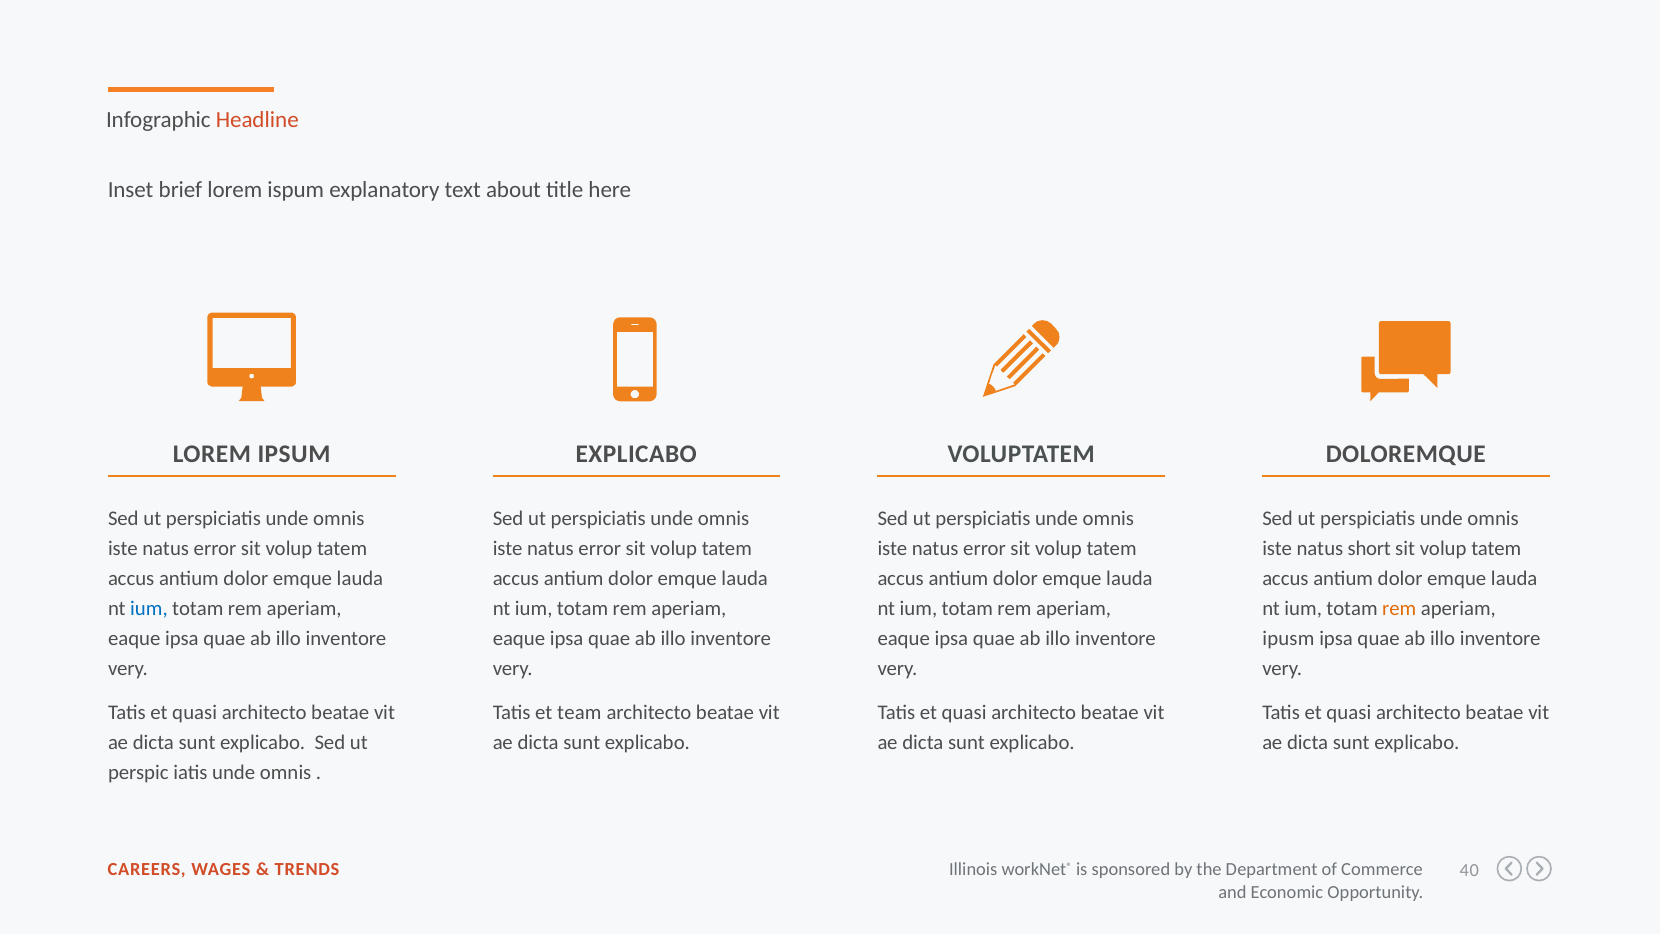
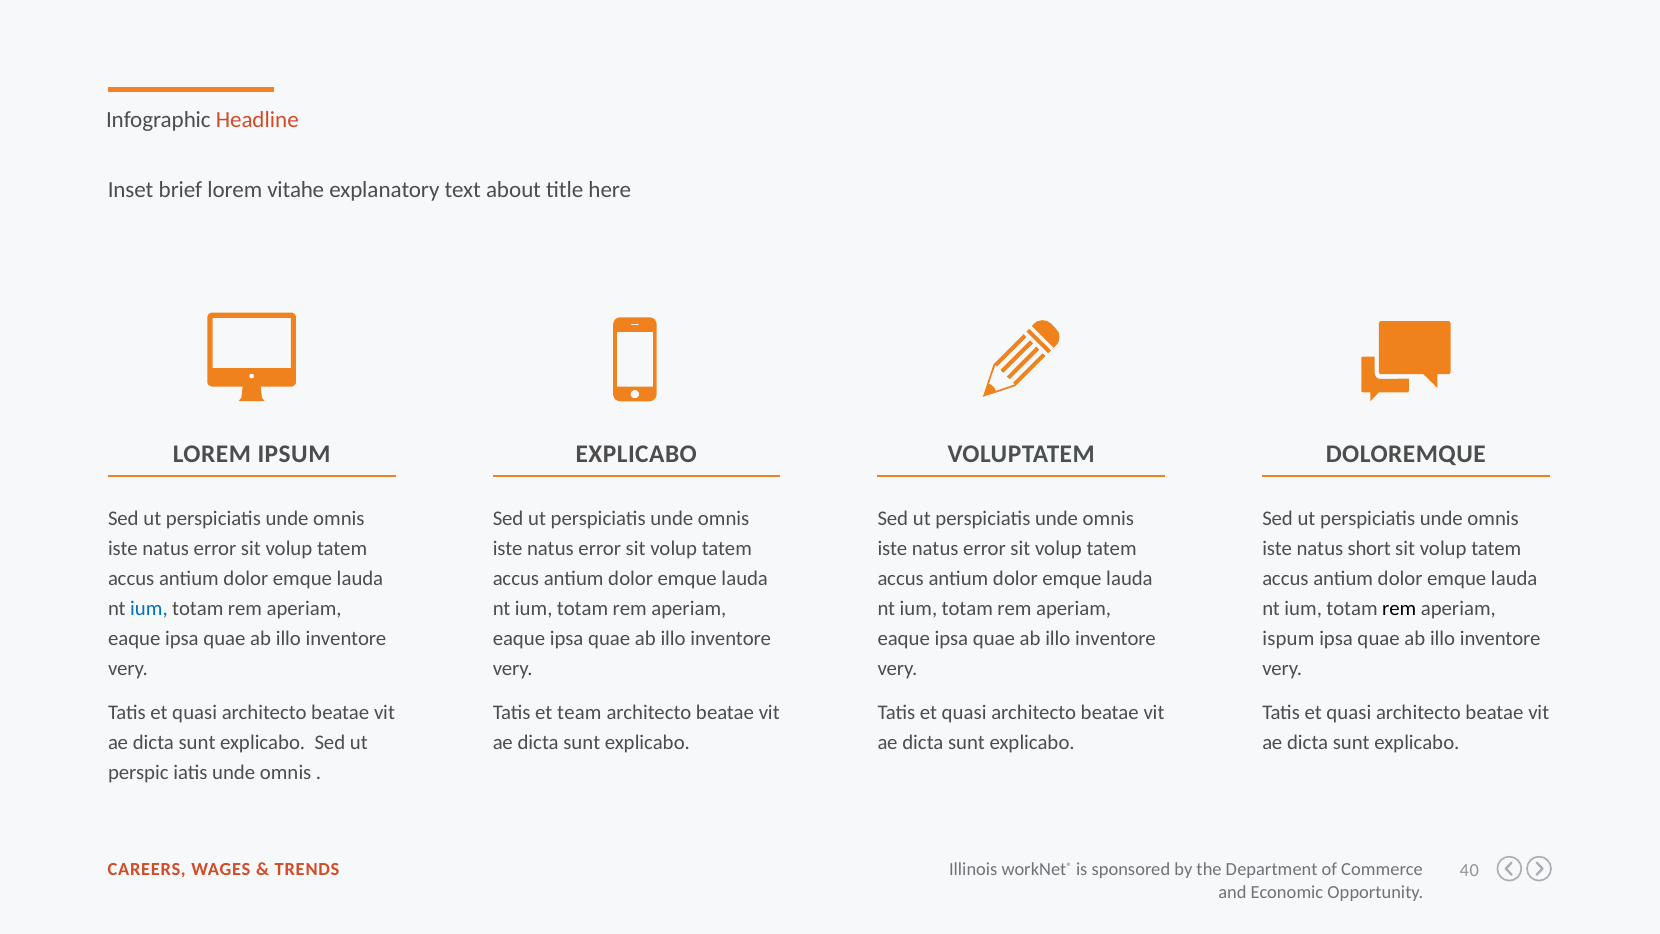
ispum: ispum -> vitahe (296, 189)
rem colour: orange -> black (1399, 608)
ipusm: ipusm -> ispum (1288, 638)
